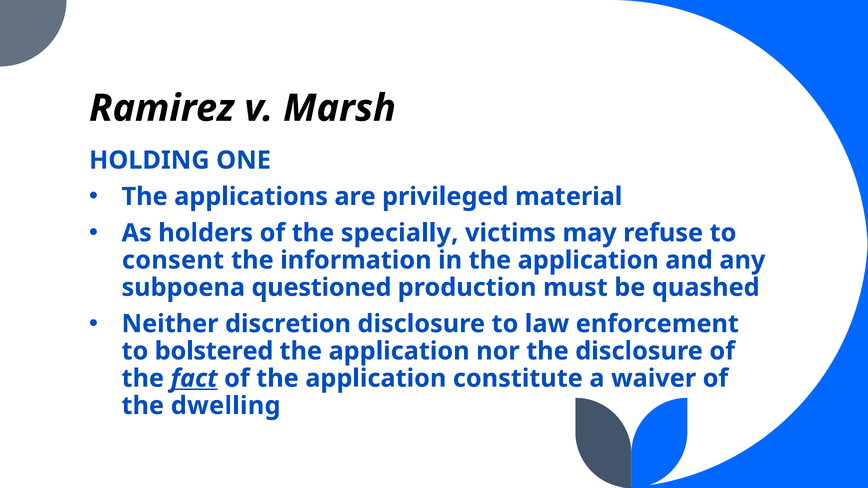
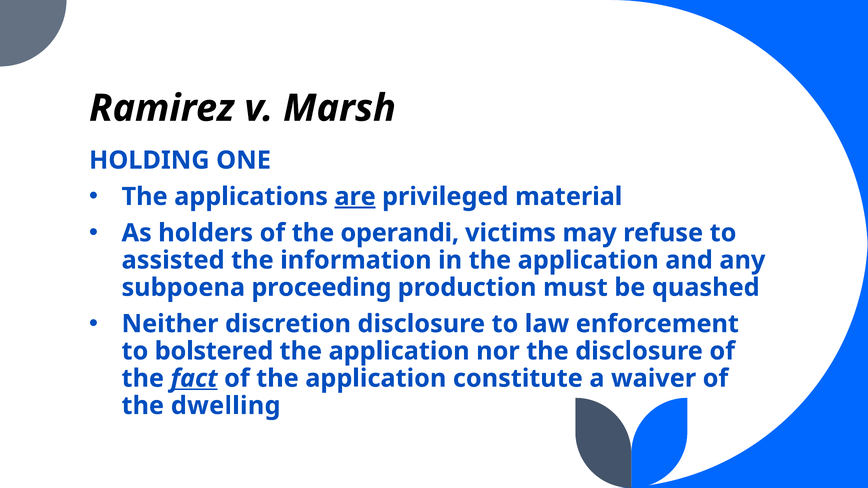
are underline: none -> present (355, 197)
specially: specially -> operandi (400, 233)
consent: consent -> assisted (173, 260)
questioned: questioned -> proceeding (322, 288)
